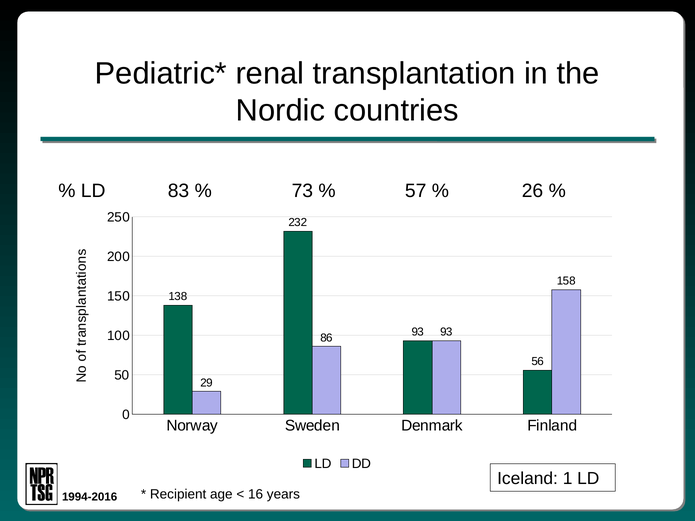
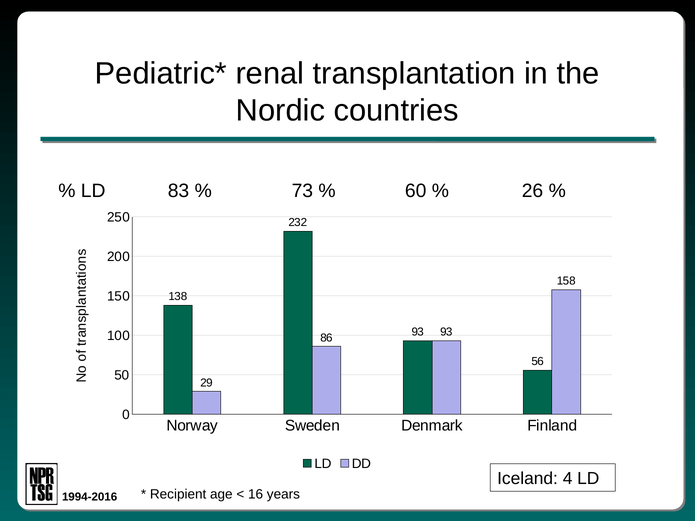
57: 57 -> 60 (416, 191)
1: 1 -> 4 (568, 479)
